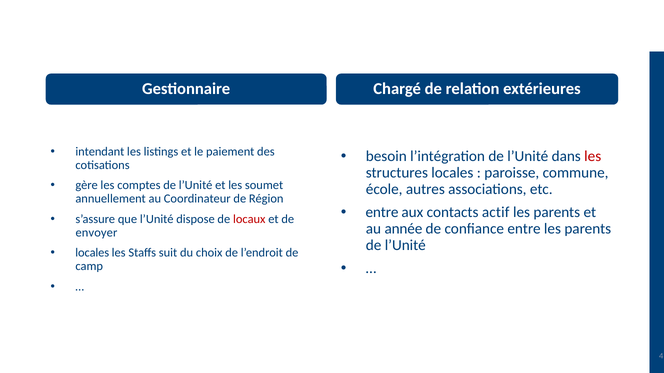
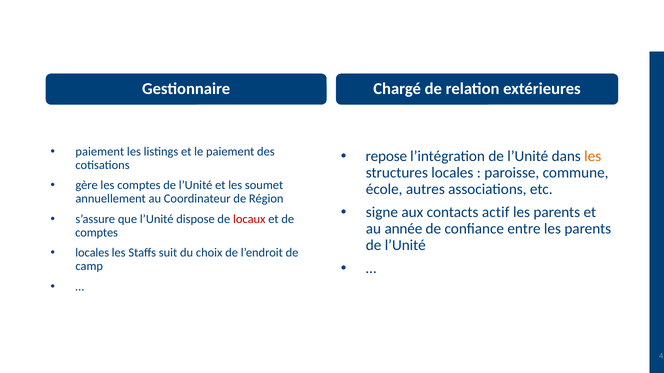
intendant: intendant -> paiement (100, 152)
besoin: besoin -> repose (386, 156)
les colour: red -> orange (593, 156)
entre: entre -> signe (382, 213)
envoyer: envoyer -> comptes (97, 233)
